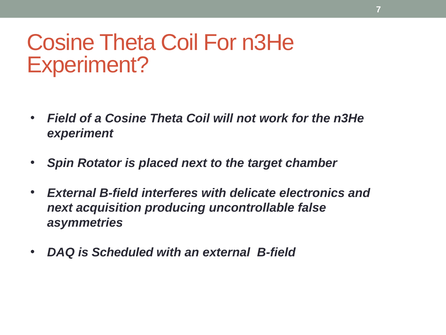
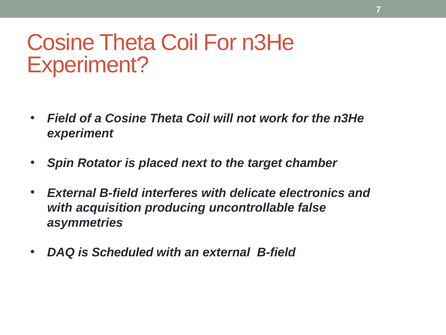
next: next -> with (60, 208)
